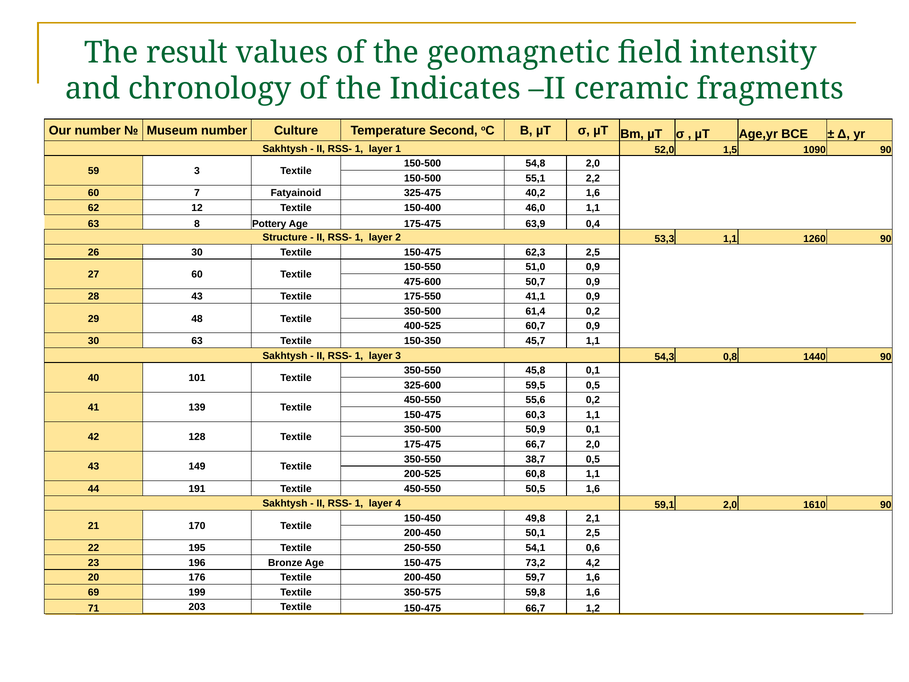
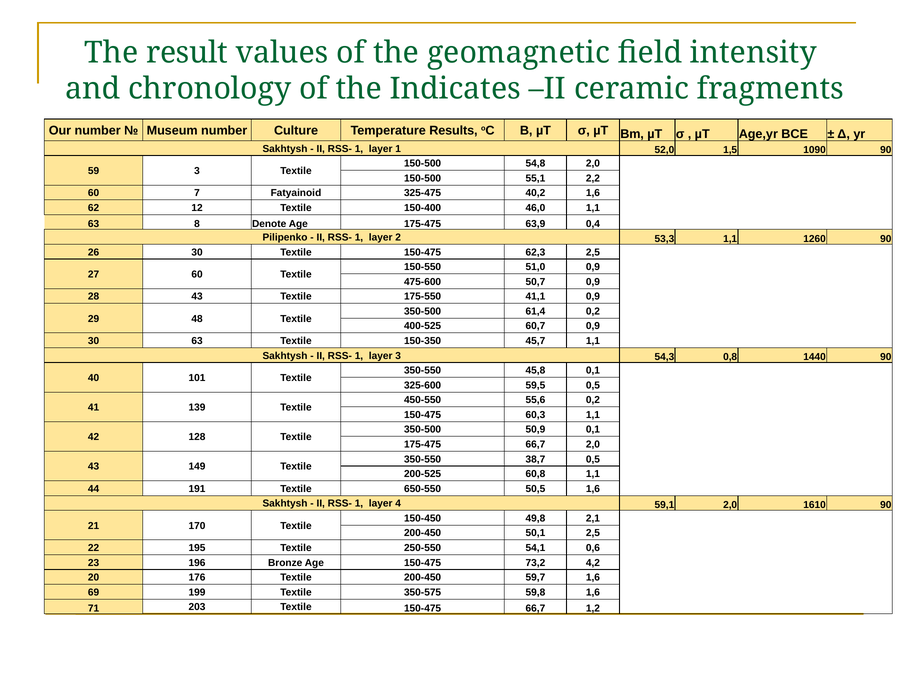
Second: Second -> Results (453, 130)
Pottery: Pottery -> Denote (269, 224)
Structure: Structure -> Pilipenko (285, 237)
191 Textile 450-550: 450-550 -> 650-550 (423, 489)
